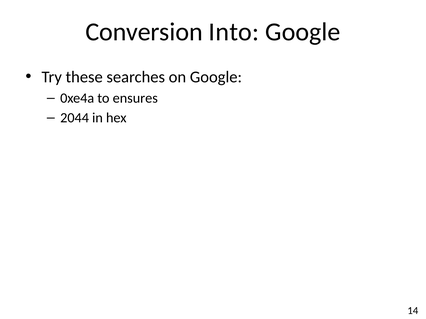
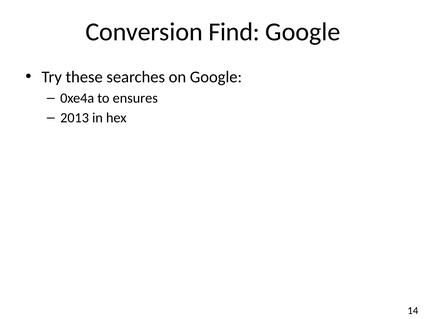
Into: Into -> Find (234, 32)
2044: 2044 -> 2013 (75, 118)
